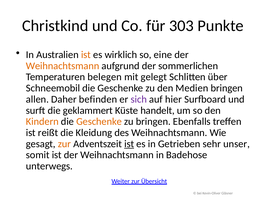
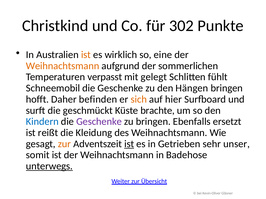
303: 303 -> 302 (181, 26)
belegen: belegen -> verpasst (105, 77)
über: über -> fühlt (218, 77)
Medien: Medien -> Hängen (192, 88)
allen: allen -> hofft (37, 100)
sich colour: purple -> orange (139, 100)
geklammert: geklammert -> geschmückt (88, 111)
handelt: handelt -> brachte (158, 111)
Kindern colour: orange -> blue (42, 122)
Geschenke colour: orange -> purple (99, 122)
treffen: treffen -> ersetzt (227, 122)
unterwegs underline: none -> present (49, 167)
